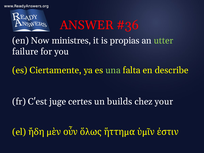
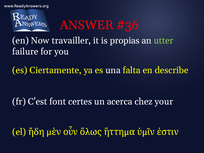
ministres: ministres -> travailler (71, 41)
una colour: light green -> white (113, 70)
juge: juge -> font (58, 102)
builds: builds -> acerca (120, 102)
